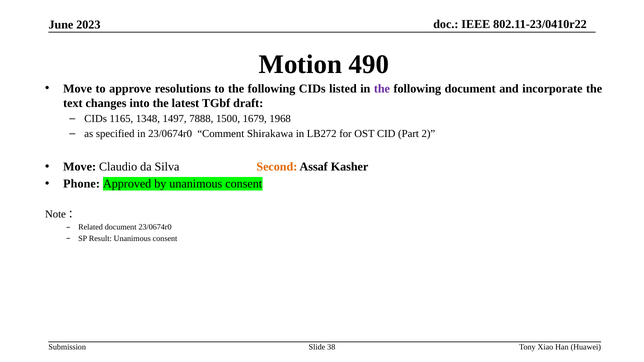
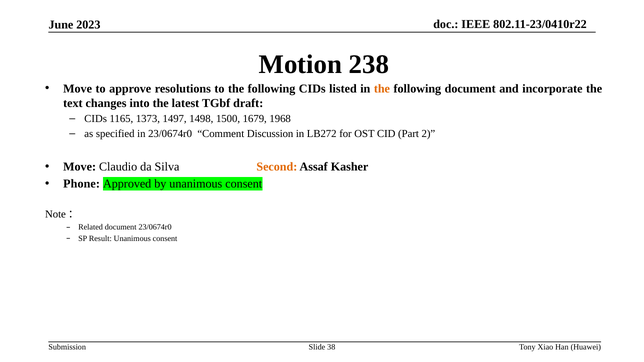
490: 490 -> 238 (369, 65)
the colour: purple -> orange (382, 89)
1348: 1348 -> 1373 (148, 119)
7888: 7888 -> 1498 (201, 119)
Shirakawa: Shirakawa -> Discussion (270, 134)
